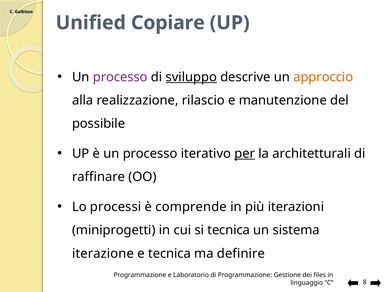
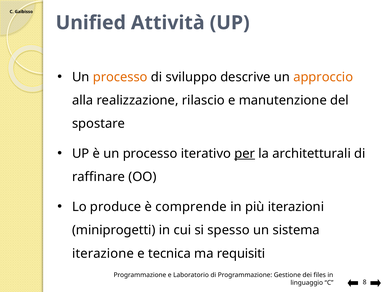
Copiare: Copiare -> Attività (168, 23)
processo colour: purple -> orange (120, 77)
sviluppo underline: present -> none (191, 77)
possibile: possibile -> spostare (99, 124)
processi: processi -> produce (116, 207)
si tecnica: tecnica -> spesso (229, 230)
definire: definire -> requisiti (241, 253)
